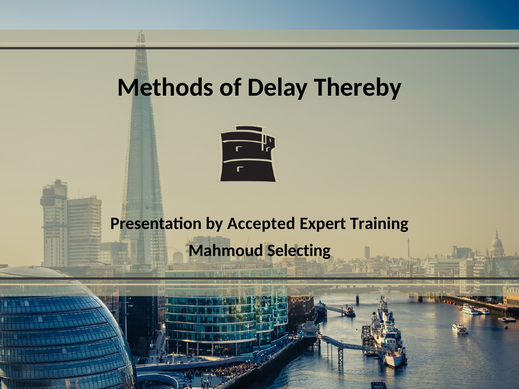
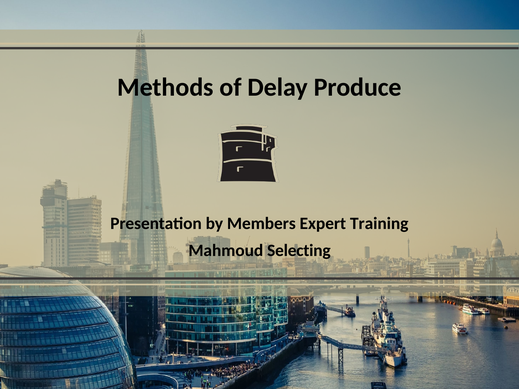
Thereby: Thereby -> Produce (358, 87)
Accepted: Accepted -> Members (261, 224)
